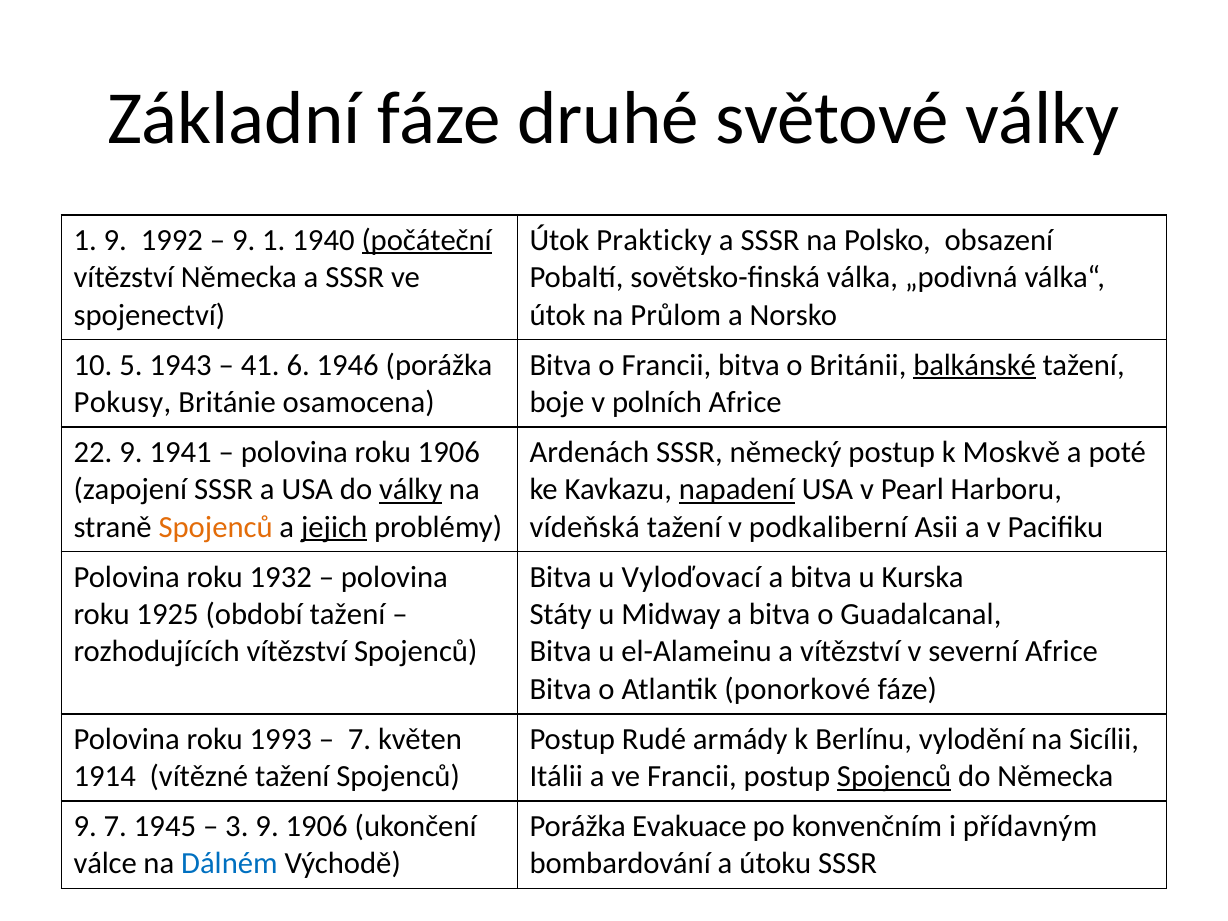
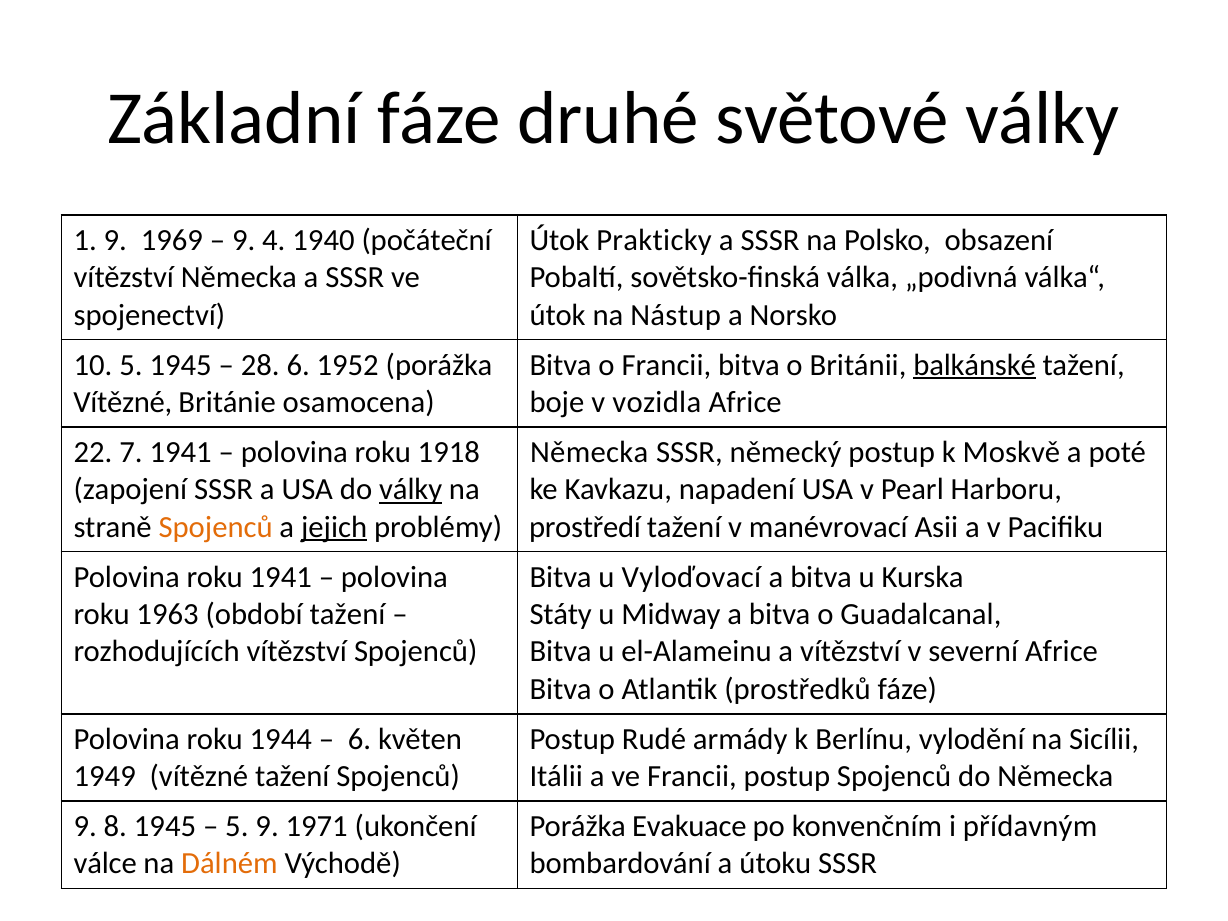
1992: 1992 -> 1969 (172, 240)
9 1: 1 -> 4 (274, 240)
počáteční underline: present -> none (427, 240)
Průlom: Průlom -> Nástup (676, 315)
5 1943: 1943 -> 1945 (181, 365)
41: 41 -> 28 (260, 365)
1946: 1946 -> 1952 (348, 365)
Pokusy: Pokusy -> Vítězné (123, 402)
polních: polních -> vozidla (657, 402)
22 9: 9 -> 7 (131, 452)
roku 1906: 1906 -> 1918 (449, 452)
Ardenách: Ardenách -> Německa (589, 452)
napadení underline: present -> none (737, 490)
vídeňská: vídeňská -> prostředí (585, 527)
podkaliberní: podkaliberní -> manévrovací (828, 527)
roku 1932: 1932 -> 1941 (281, 577)
1925: 1925 -> 1963 (168, 614)
ponorkové: ponorkové -> prostředků (798, 689)
1993: 1993 -> 1944 (281, 739)
7: 7 -> 6 (359, 739)
1914: 1914 -> 1949 (105, 777)
Spojenců underline: present -> none (894, 777)
9 7: 7 -> 8 (115, 826)
3: 3 -> 5 (237, 826)
9 1906: 1906 -> 1971 (317, 826)
Dálném colour: blue -> orange (229, 864)
